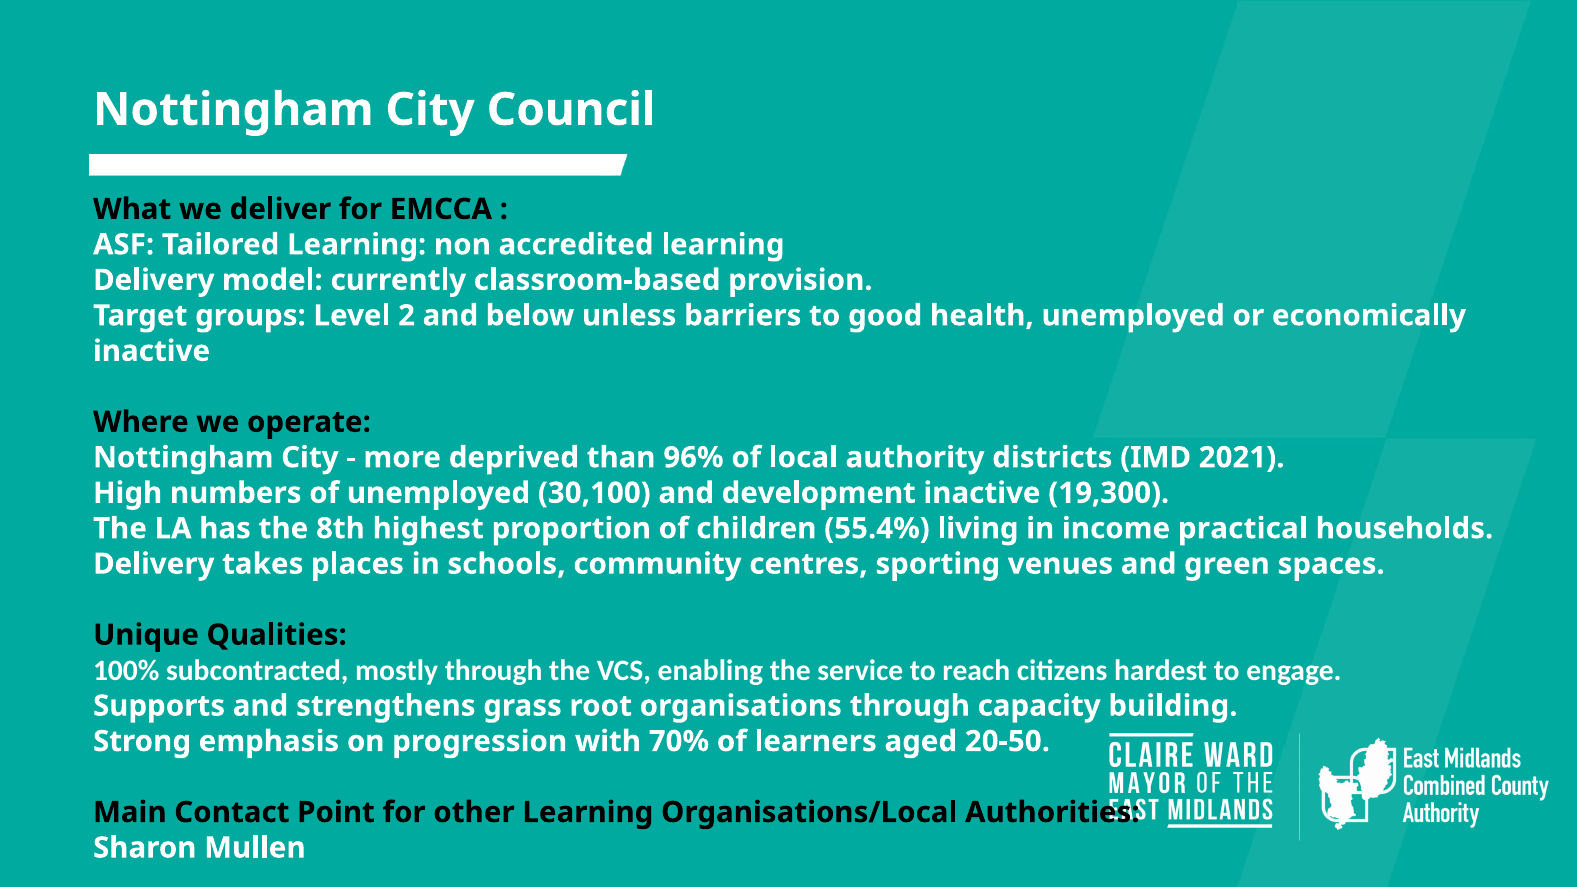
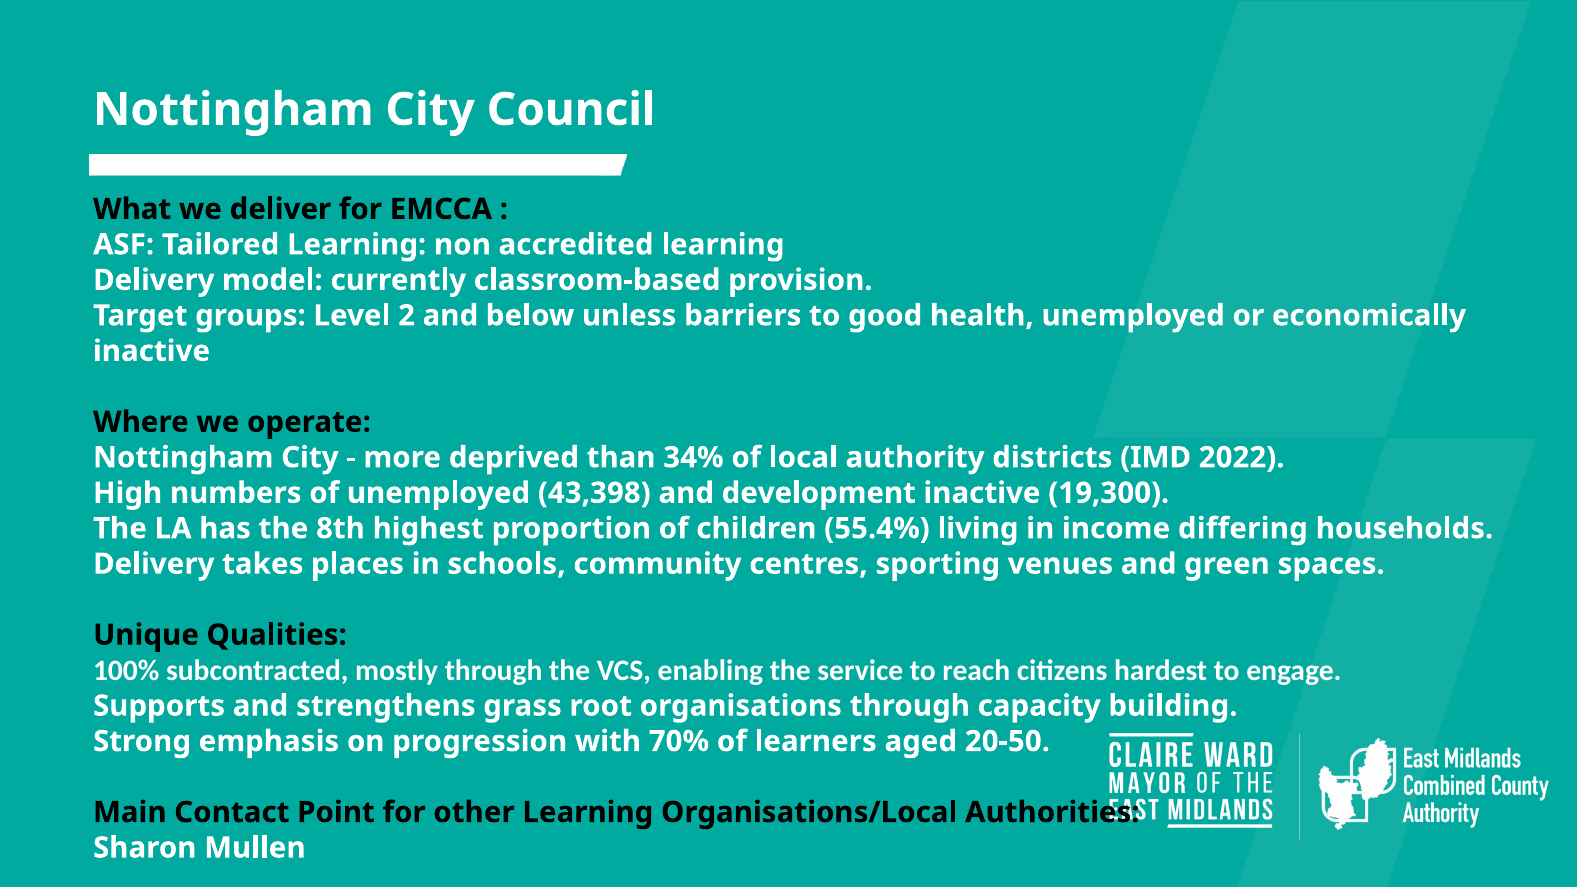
96%: 96% -> 34% (693, 458)
2021: 2021 -> 2022 (1242, 458)
30,100: 30,100 -> 43,398 (594, 493)
practical: practical -> differing (1243, 529)
